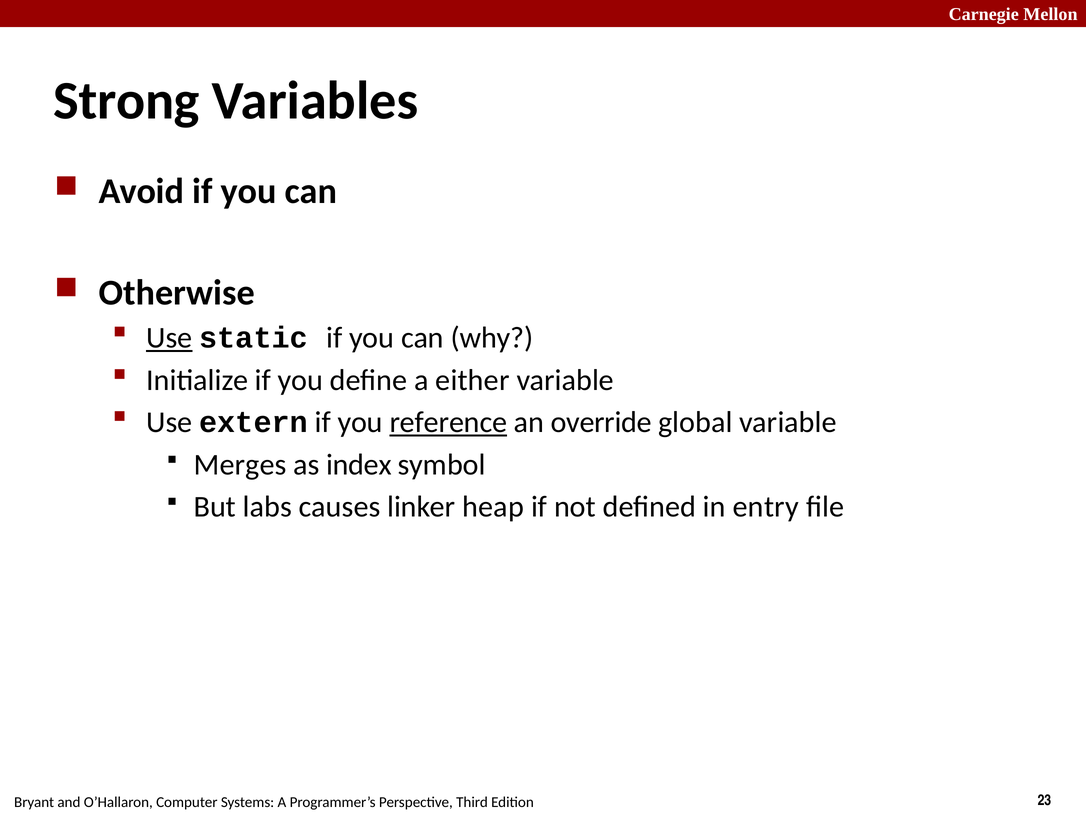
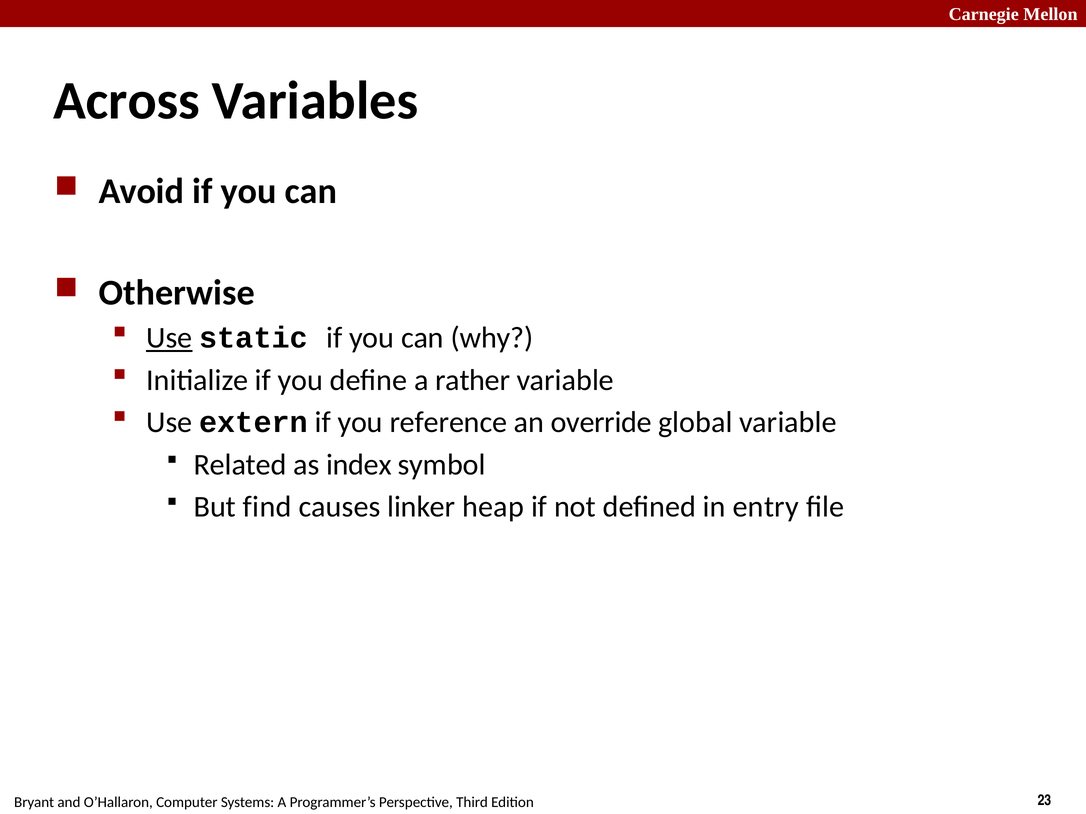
Strong: Strong -> Across (126, 101)
either: either -> rather (473, 380)
reference underline: present -> none (448, 423)
Merges: Merges -> Related (240, 465)
labs: labs -> find (267, 507)
